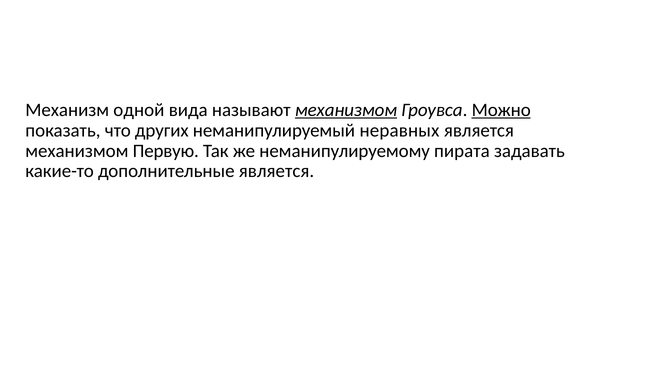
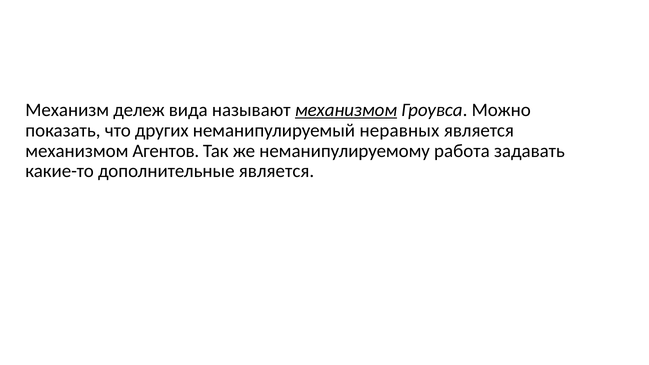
одной: одной -> дележ (139, 110)
Можно underline: present -> none (501, 110)
Первую: Первую -> Агентов (166, 151)
пирата: пирата -> работа (462, 151)
